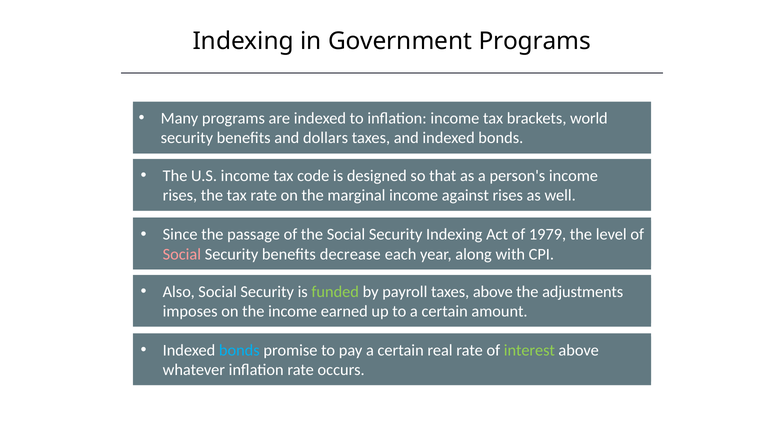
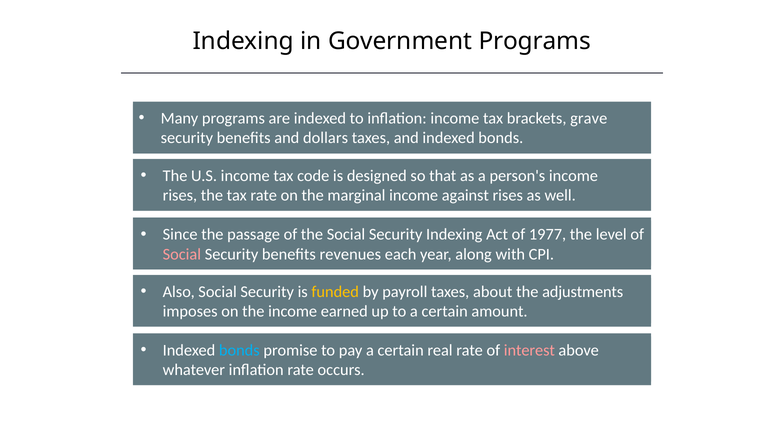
world: world -> grave (589, 118)
1979: 1979 -> 1977 (548, 235)
decrease: decrease -> revenues (350, 254)
funded colour: light green -> yellow (335, 292)
taxes above: above -> about (493, 292)
interest colour: light green -> pink (529, 350)
